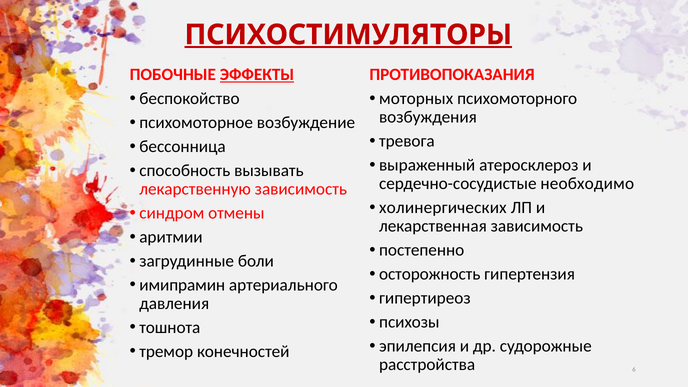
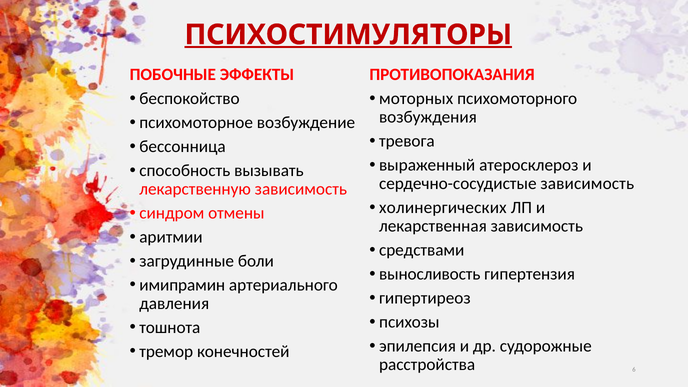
ЭФФЕКТЫ underline: present -> none (257, 75)
сердечно-сосудистые необходимо: необходимо -> зависимость (587, 184)
постепенно: постепенно -> средствами (422, 250)
осторожность: осторожность -> выносливость (430, 274)
